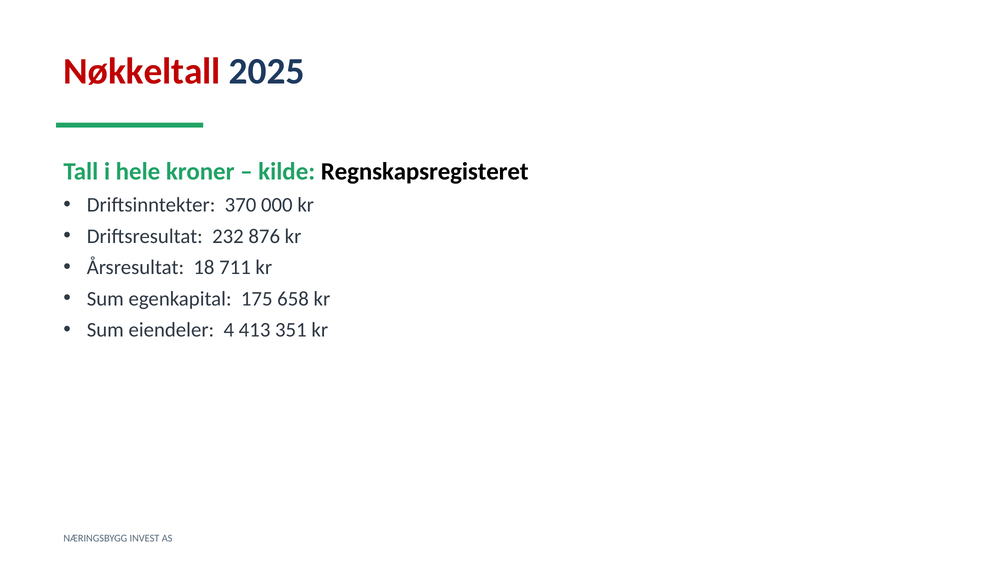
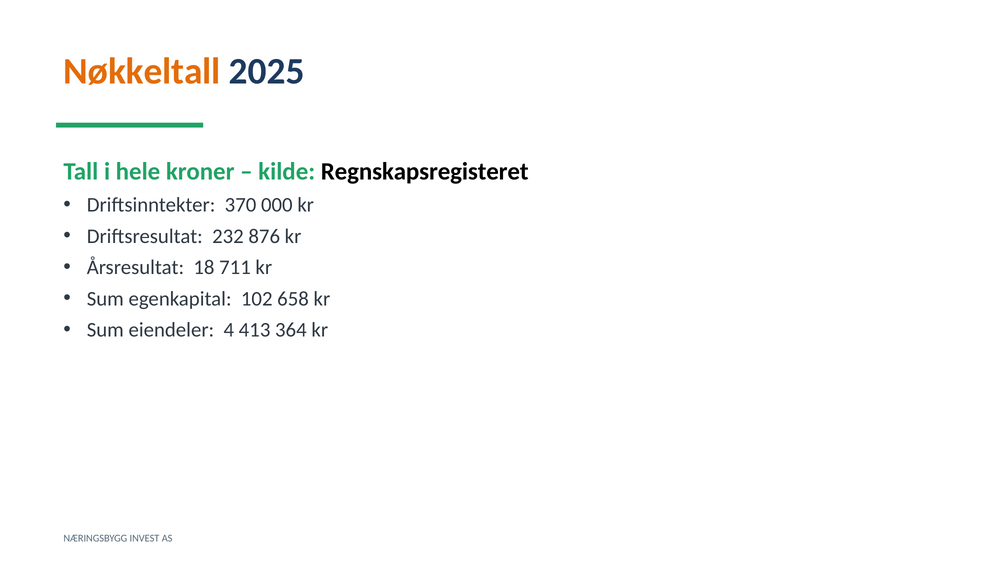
Nøkkeltall colour: red -> orange (142, 71)
175: 175 -> 102 (257, 299)
351: 351 -> 364 (291, 330)
